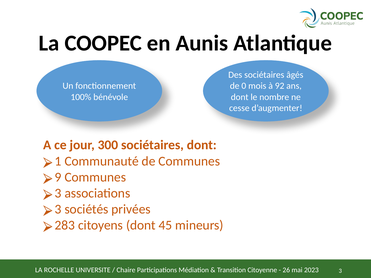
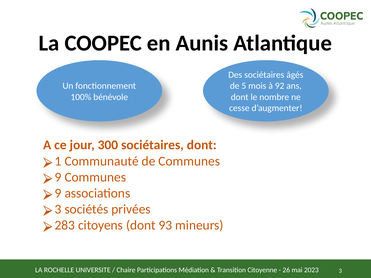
0: 0 -> 5 (244, 86)
3: 3 -> 9 (58, 193)
45: 45 -> 93 (165, 226)
